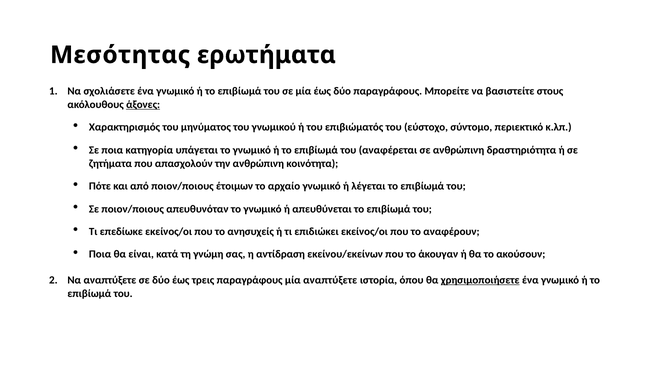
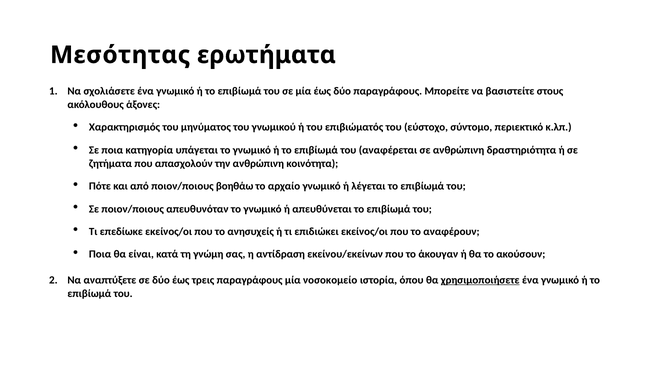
άξονες underline: present -> none (143, 105)
έτοιμων: έτοιμων -> βοηθάω (235, 186)
μία αναπτύξετε: αναπτύξετε -> νοσοκομείο (330, 280)
